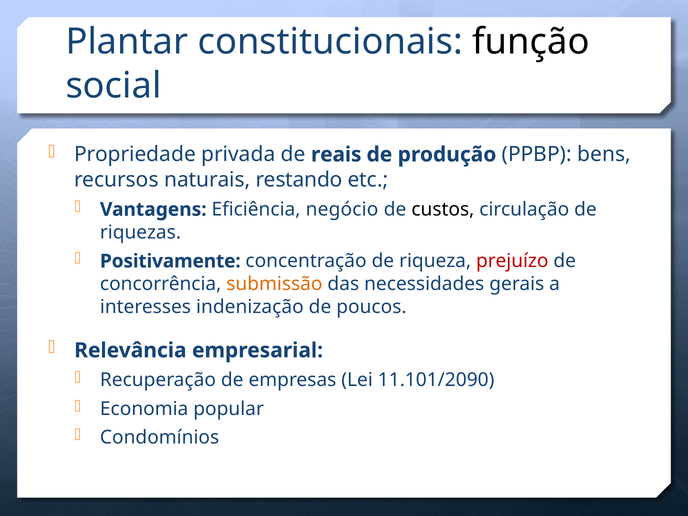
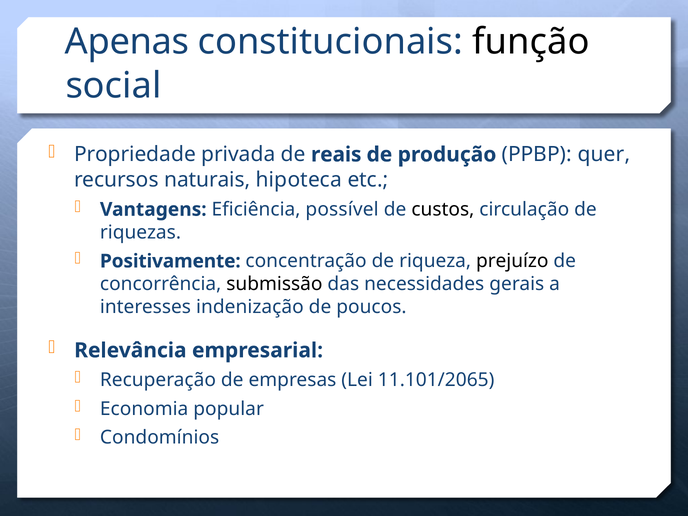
Plantar: Plantar -> Apenas (127, 42)
bens: bens -> quer (604, 155)
restando: restando -> hipoteca (299, 180)
negócio: negócio -> possível (342, 209)
prejuízo colour: red -> black (512, 261)
submissão colour: orange -> black (274, 284)
11.101/2090: 11.101/2090 -> 11.101/2065 (436, 380)
